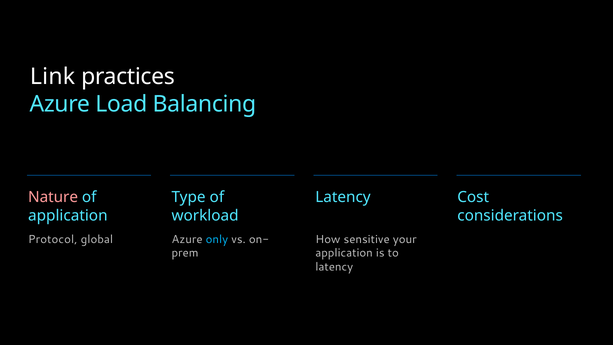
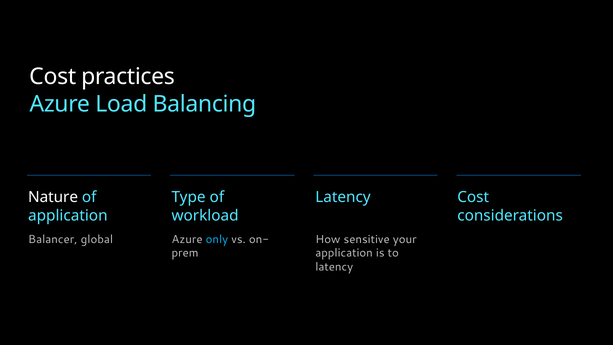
Link: Link -> Cost (53, 77)
Nature colour: pink -> white (53, 197)
Protocol: Protocol -> Balancer (53, 239)
